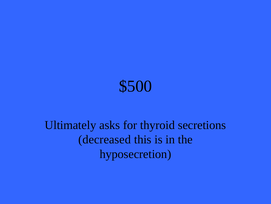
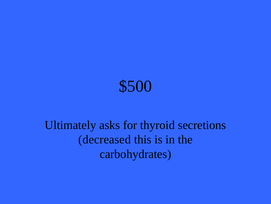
hyposecretion: hyposecretion -> carbohydrates (135, 154)
